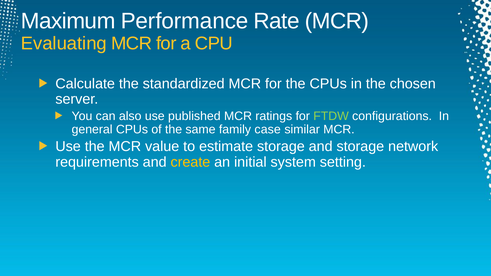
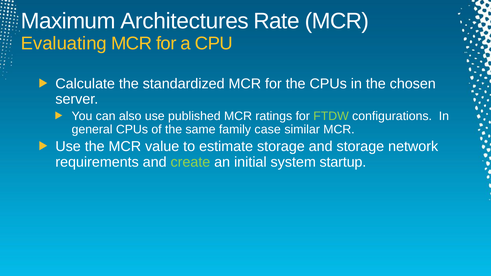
Performance: Performance -> Architectures (185, 21)
create colour: yellow -> light green (190, 162)
setting: setting -> startup (343, 162)
